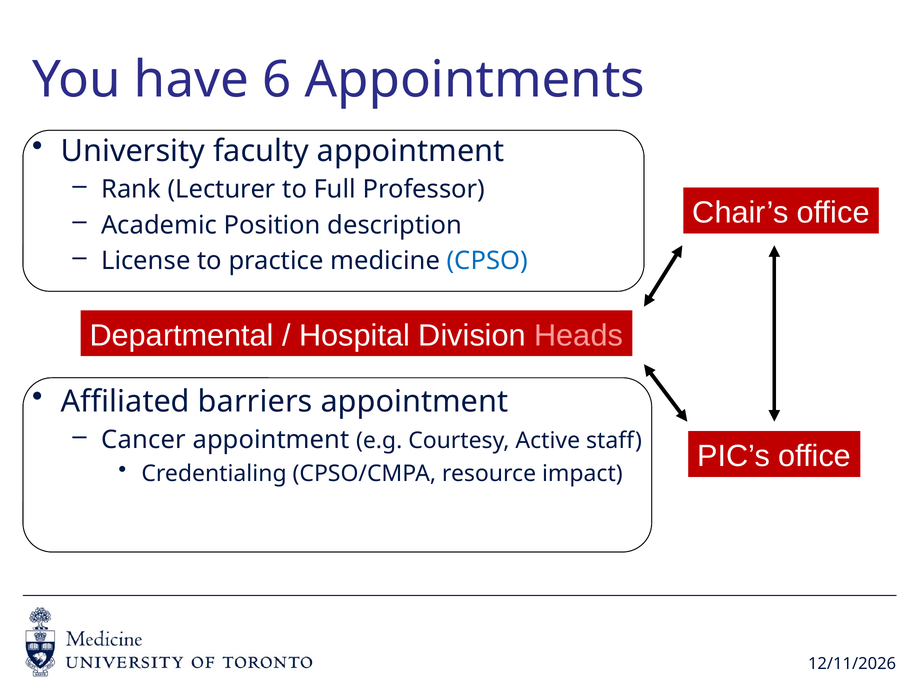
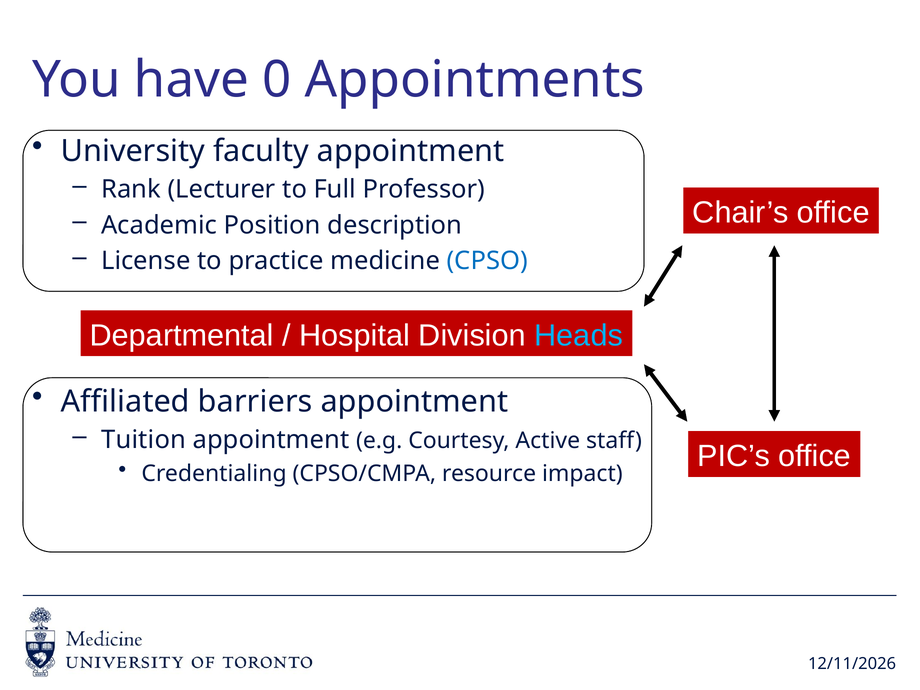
6: 6 -> 0 (277, 80)
Heads colour: pink -> light blue (579, 335)
Cancer: Cancer -> Tuition (144, 440)
